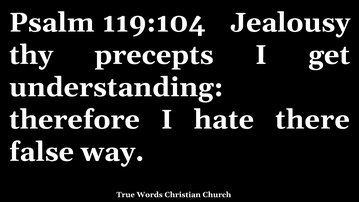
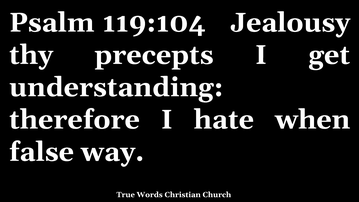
there: there -> when (313, 120)
